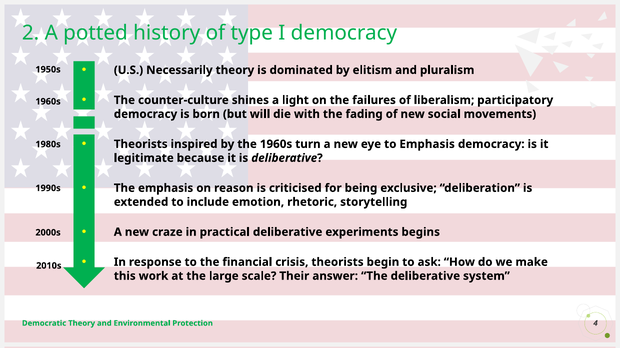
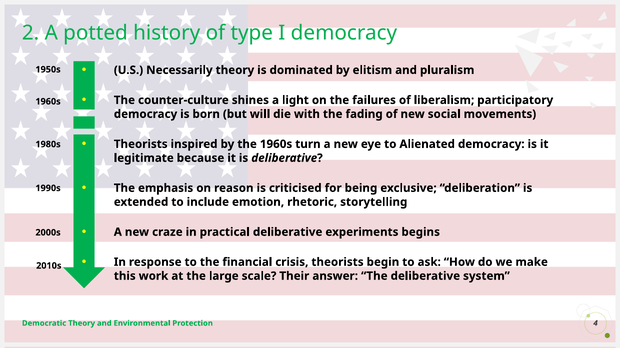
to Emphasis: Emphasis -> Alienated (427, 144)
